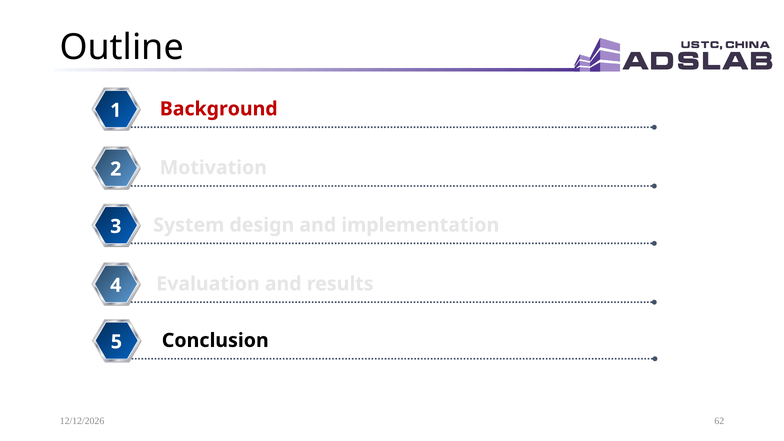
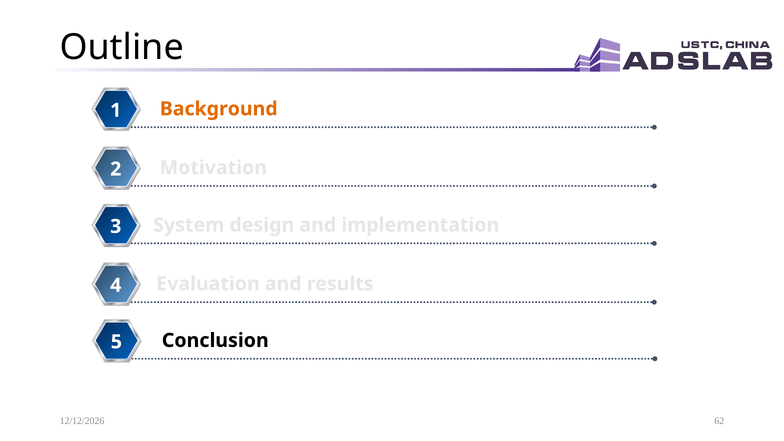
Background colour: red -> orange (219, 109)
